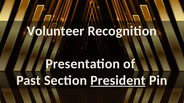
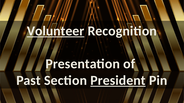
Volunteer underline: none -> present (56, 31)
